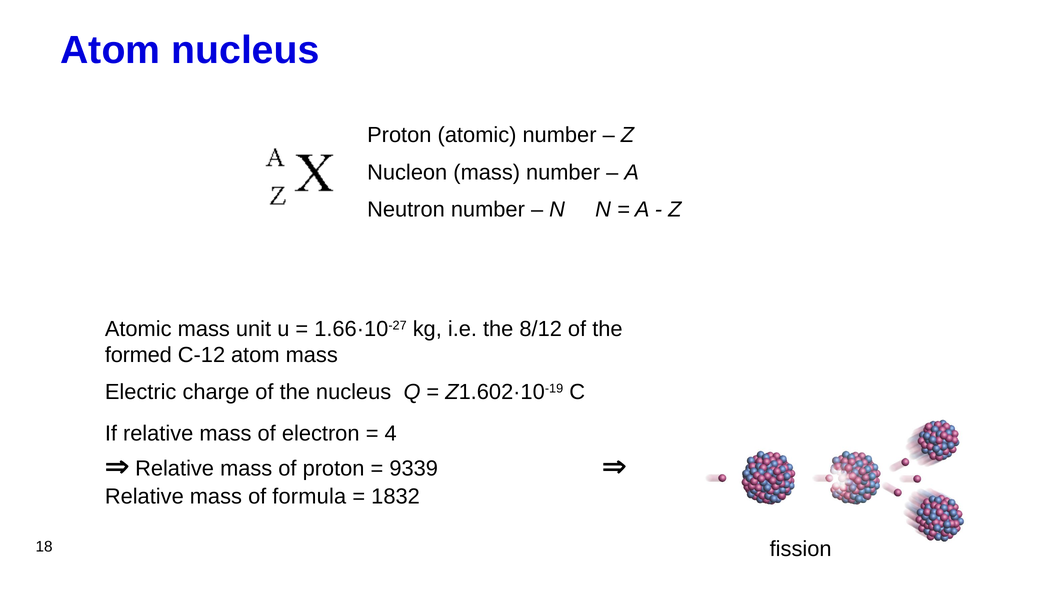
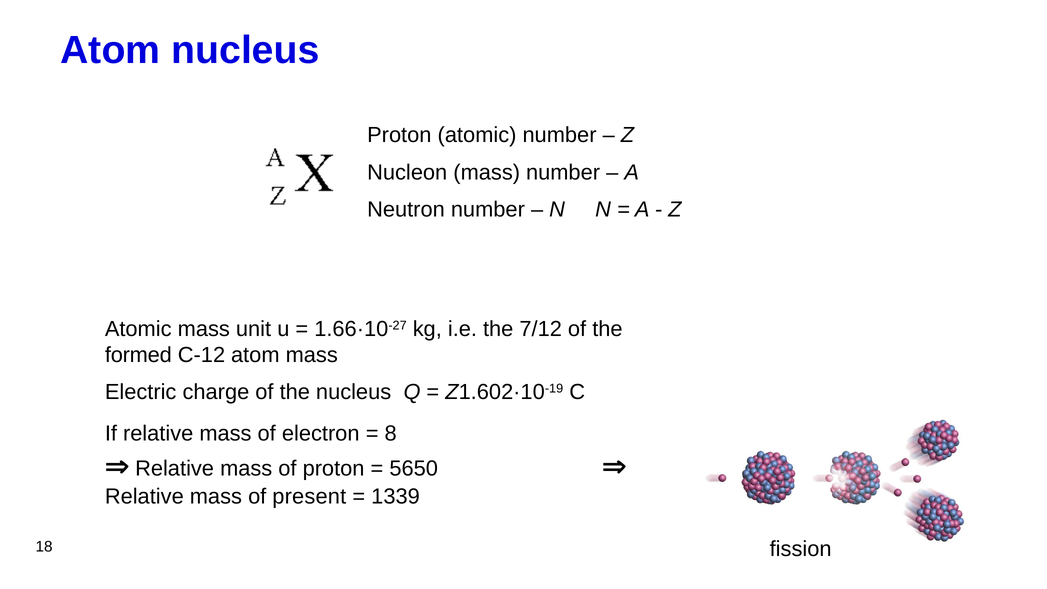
8/12: 8/12 -> 7/12 (541, 329)
4: 4 -> 8 (391, 434)
9339: 9339 -> 5650 (414, 468)
formula: formula -> present (309, 496)
1832: 1832 -> 1339 (396, 496)
